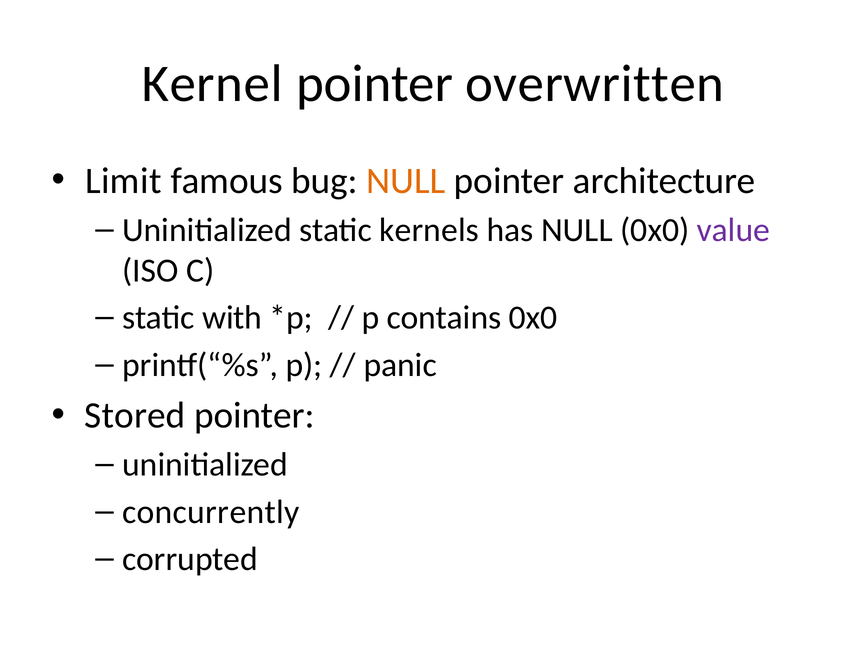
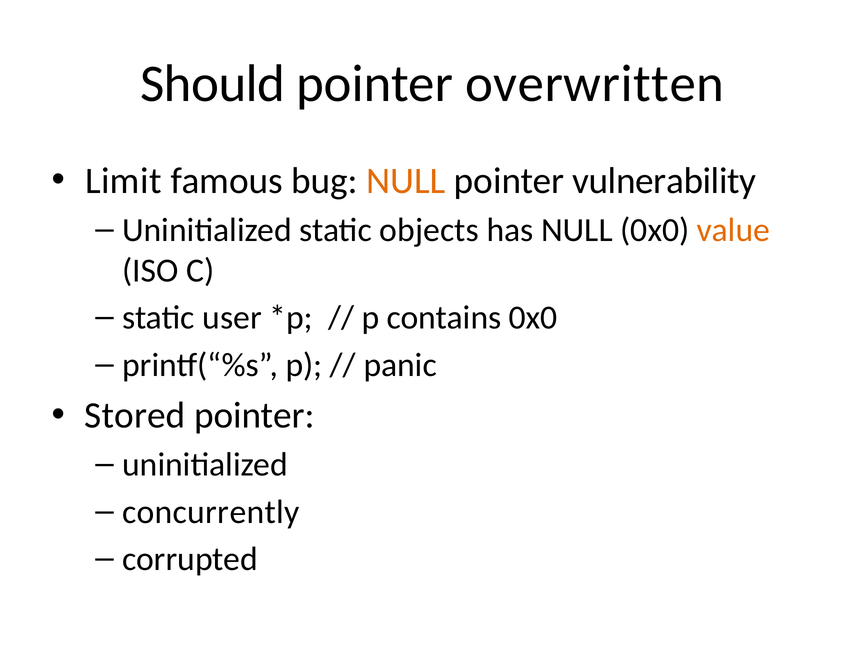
Kernel: Kernel -> Should (213, 84)
architecture: architecture -> vulnerability (664, 181)
kernels: kernels -> objects (429, 230)
value colour: purple -> orange (733, 230)
with: with -> user (232, 318)
